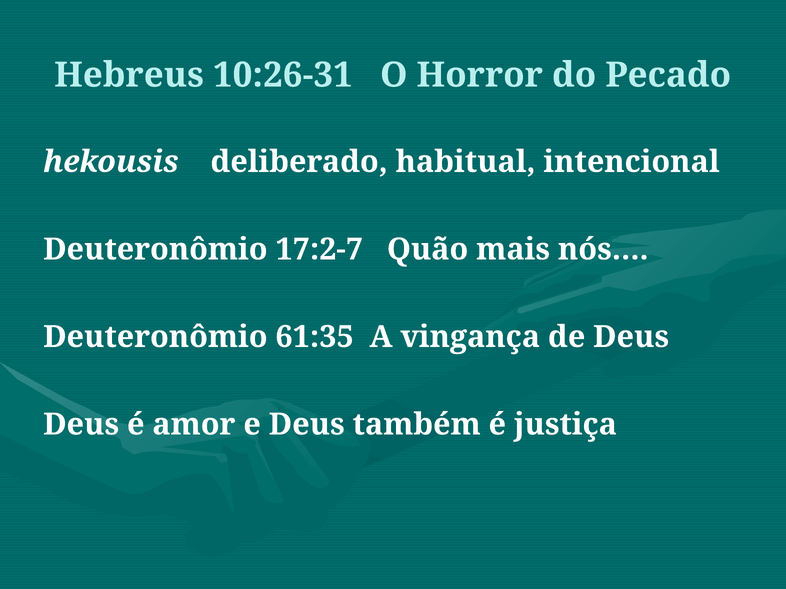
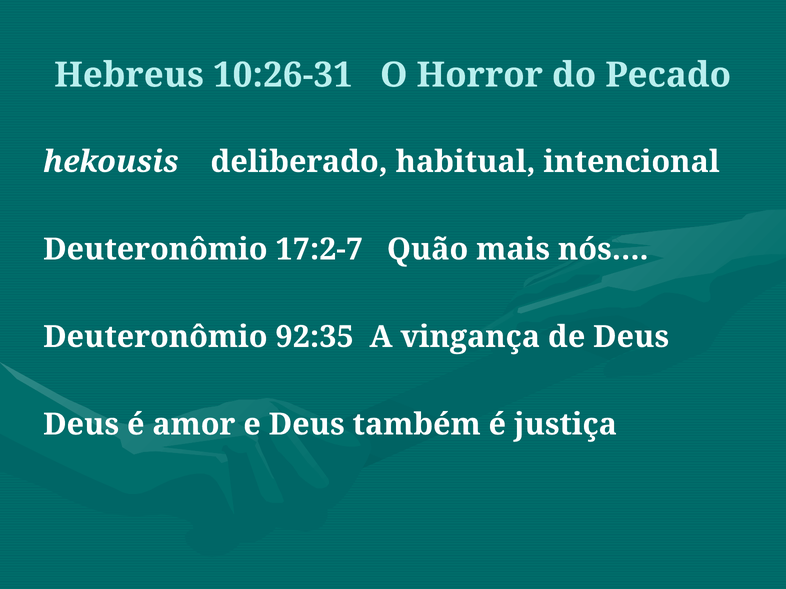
61:35: 61:35 -> 92:35 (315, 337)
